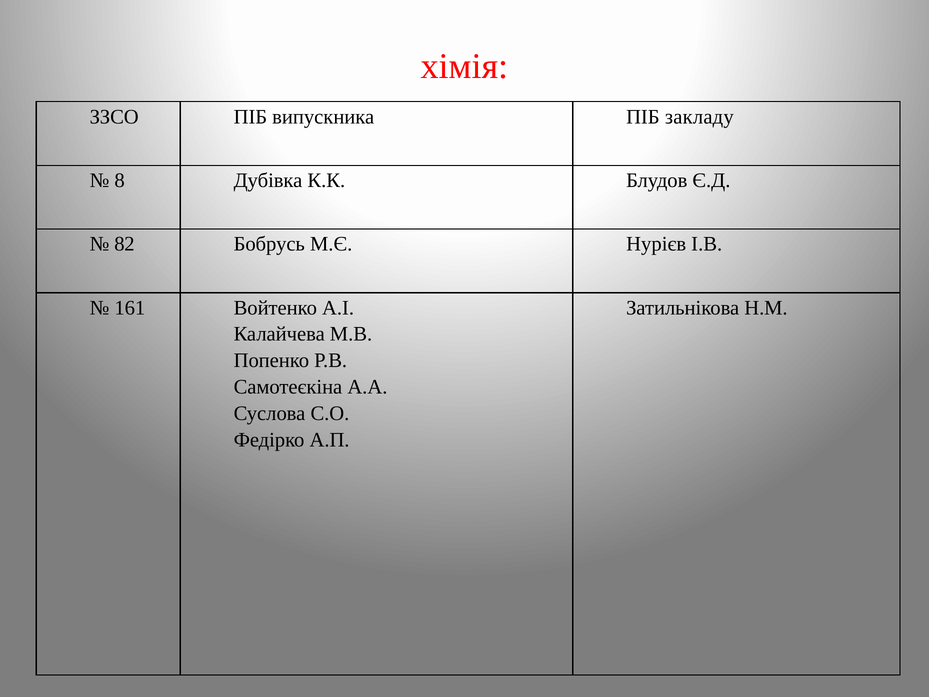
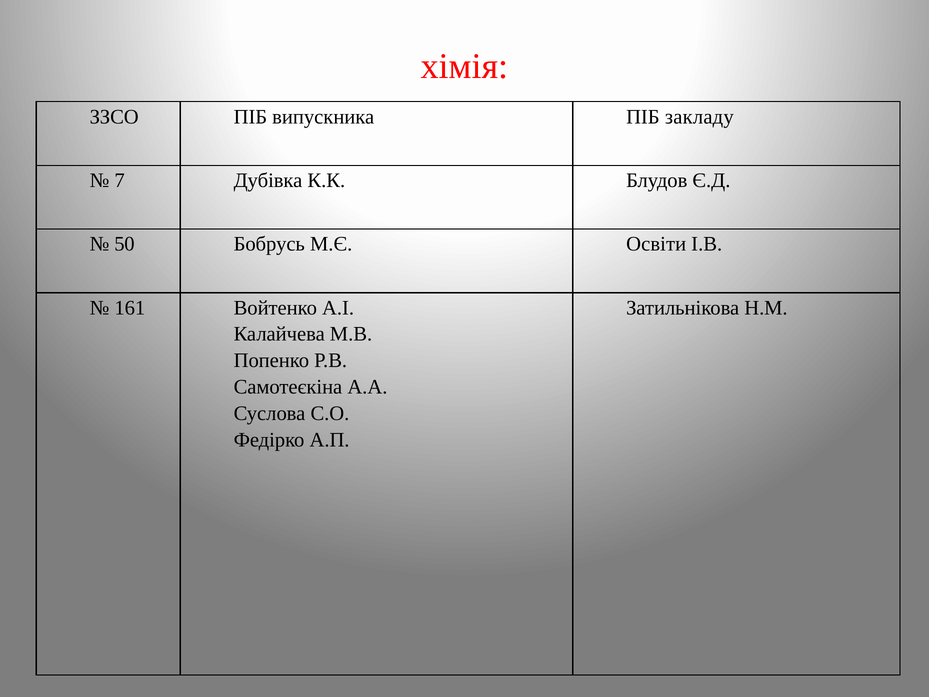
8: 8 -> 7 (120, 180)
82: 82 -> 50 (124, 244)
Нурієв: Нурієв -> Освіти (656, 244)
